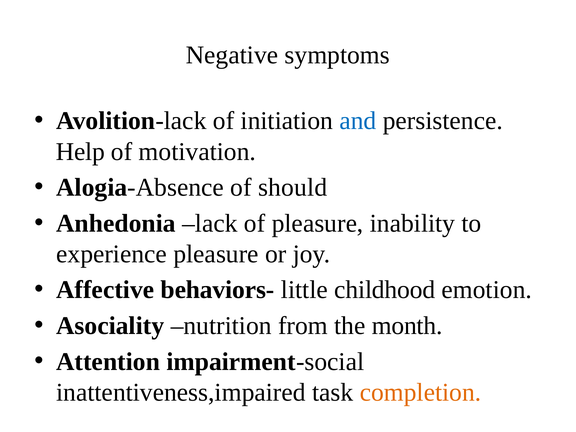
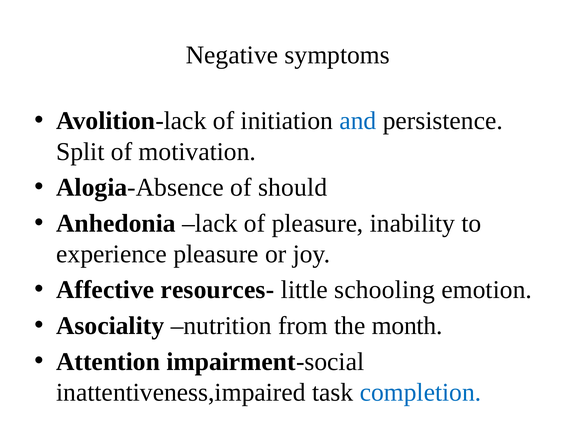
Help: Help -> Split (80, 152)
behaviors-: behaviors- -> resources- (217, 290)
childhood: childhood -> schooling (385, 290)
completion colour: orange -> blue (420, 392)
